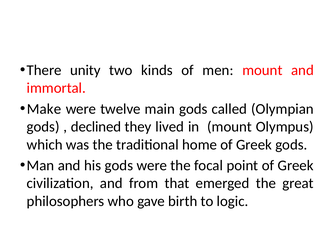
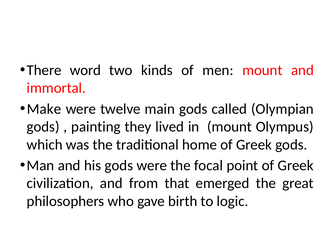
unity: unity -> word (85, 70)
declined: declined -> painting (96, 126)
